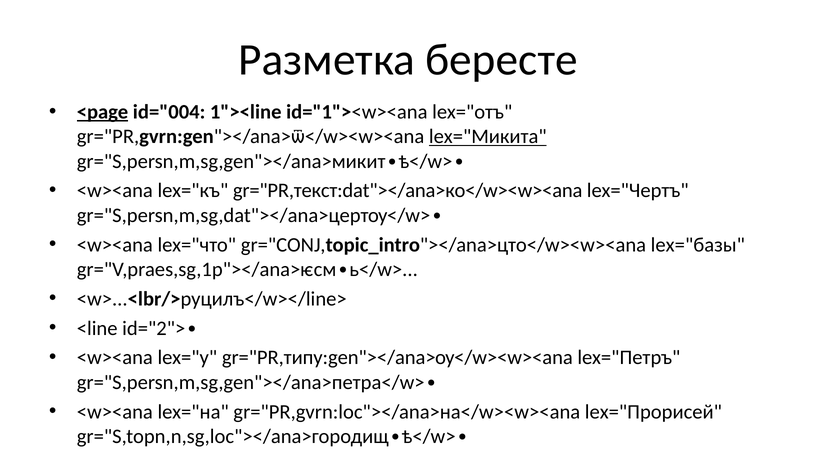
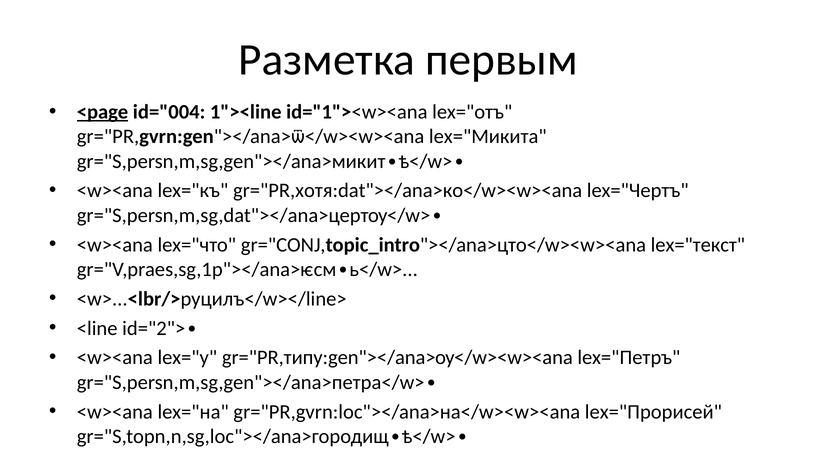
бересте: бересте -> первым (501, 60)
lex="Микита underline: present -> none (488, 137)
gr="PR,текст:dat"></ana>ко</w><w><ana: gr="PR,текст:dat"></ana>ко</w><w><ana -> gr="PR,хотя:dat"></ana>ко</w><w><ana (408, 191)
lex="базы: lex="базы -> lex="текст (698, 245)
